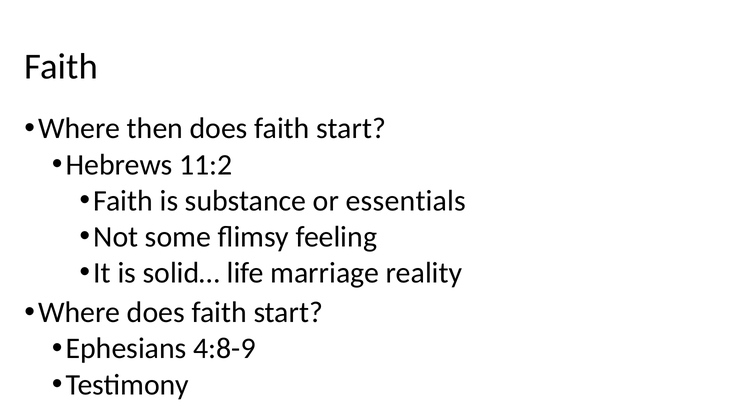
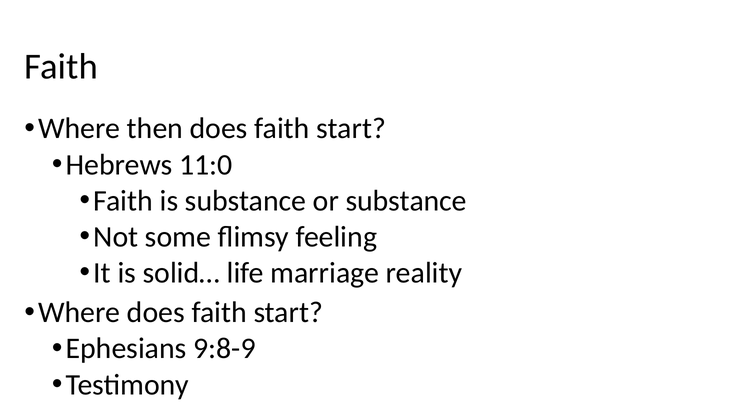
11:2: 11:2 -> 11:0 (206, 165)
or essentials: essentials -> substance (406, 201)
4:8-9: 4:8-9 -> 9:8-9 (225, 349)
